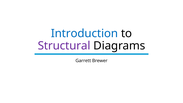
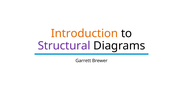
Introduction colour: blue -> orange (84, 33)
